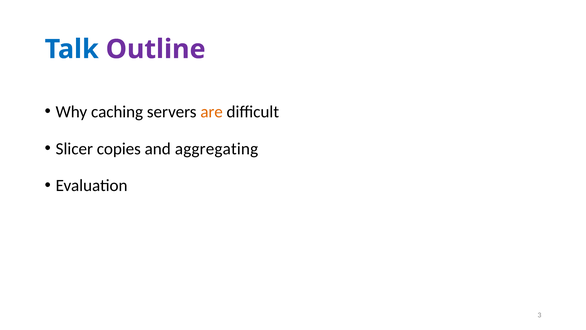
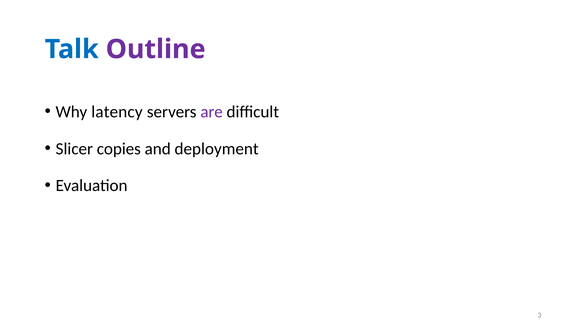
caching: caching -> latency (117, 112)
are colour: orange -> purple (212, 112)
aggregating: aggregating -> deployment (217, 149)
